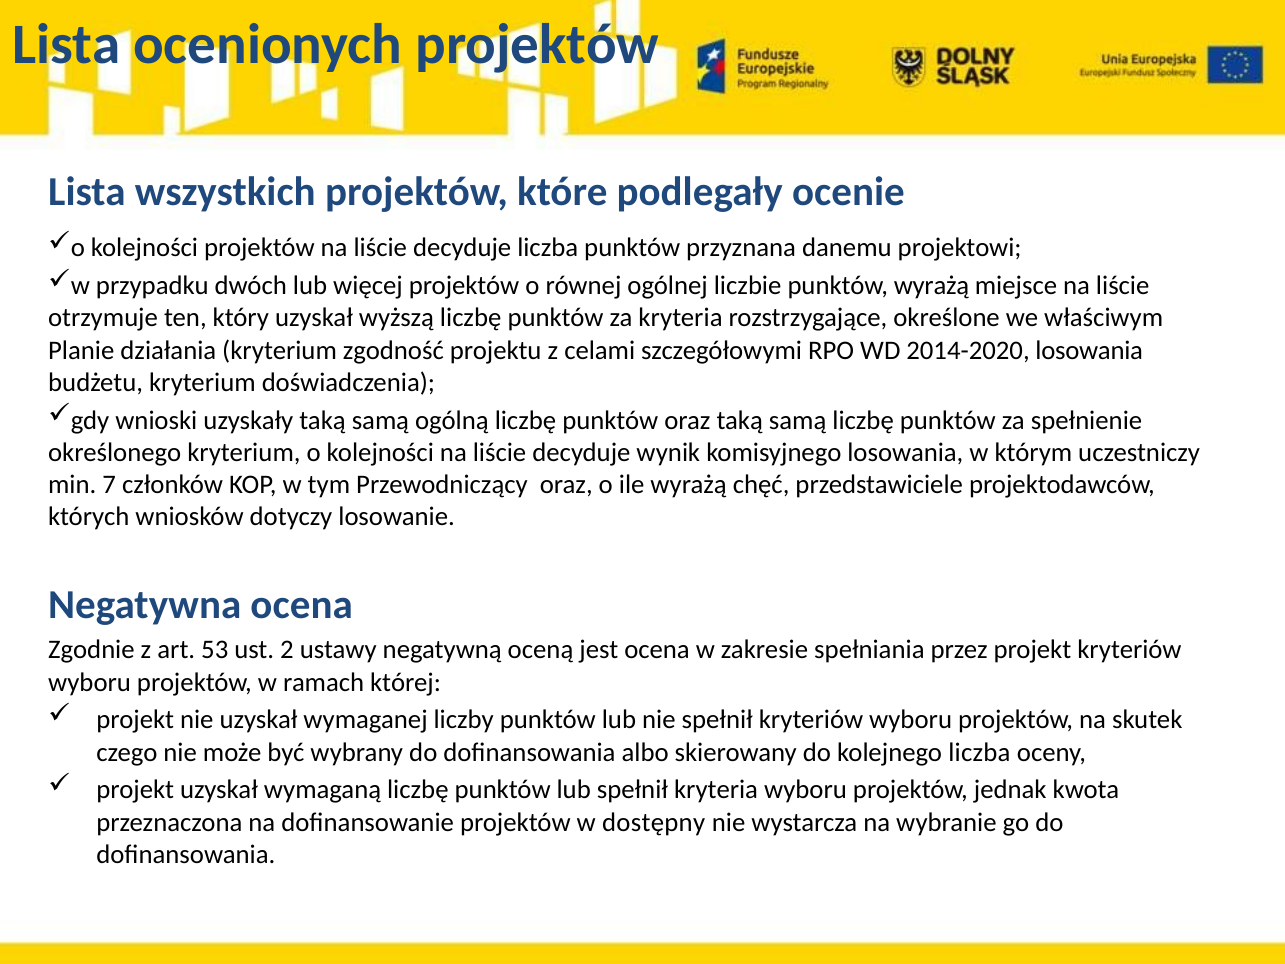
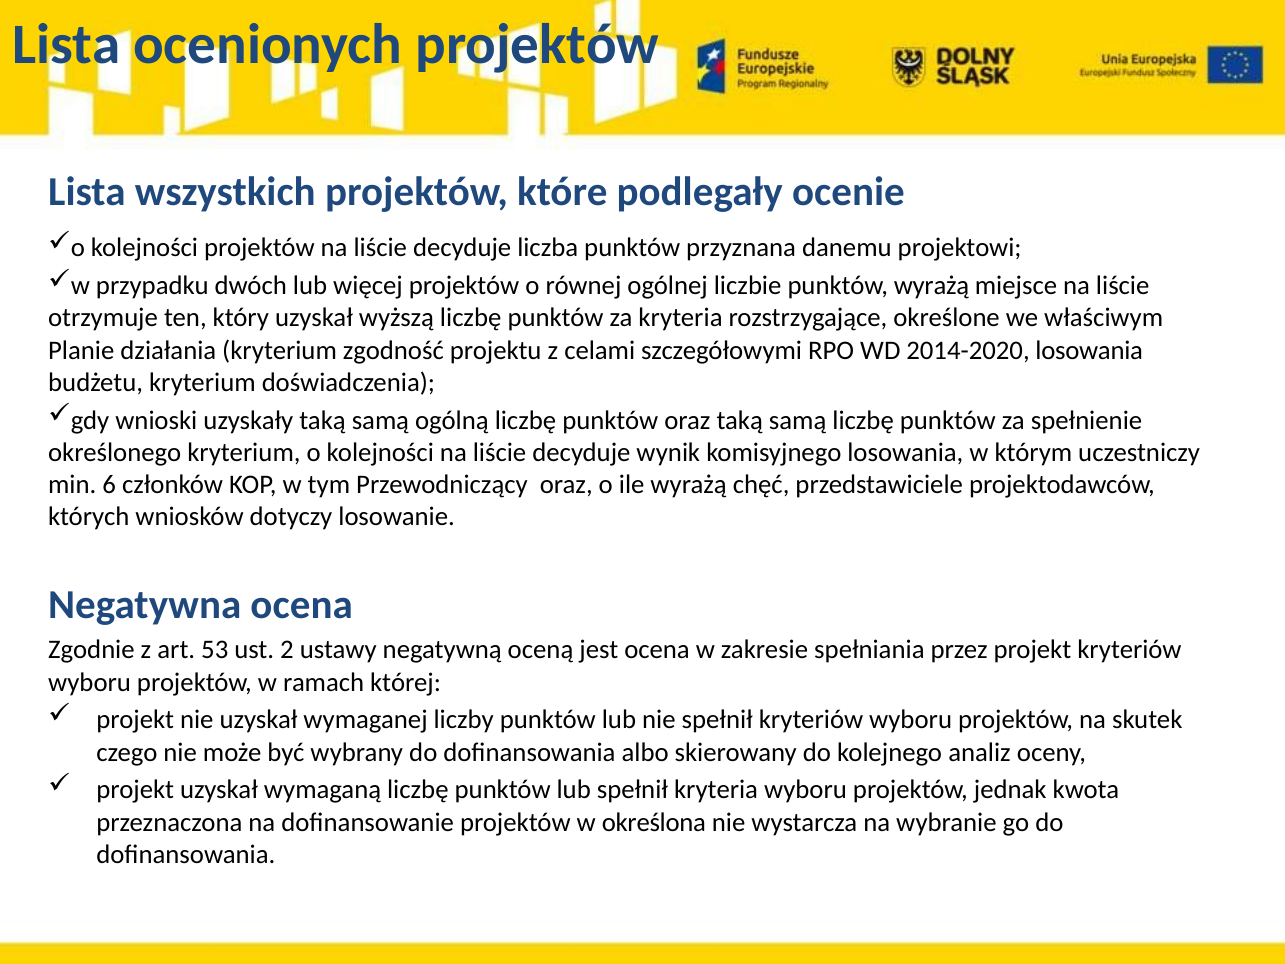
7: 7 -> 6 (109, 484)
kolejnego liczba: liczba -> analiz (980, 752)
dostępny: dostępny -> określona (654, 822)
